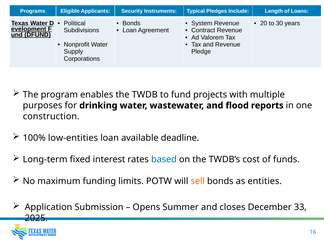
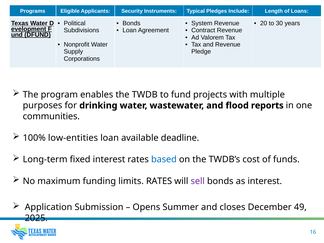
construction: construction -> communities (51, 116)
limits POTW: POTW -> RATES (159, 181)
sell colour: orange -> purple (198, 181)
as entities: entities -> interest (265, 181)
33: 33 -> 49 (300, 207)
